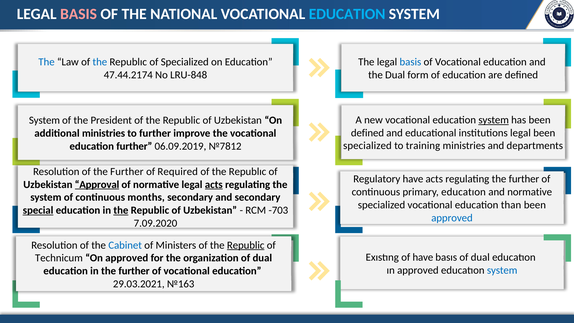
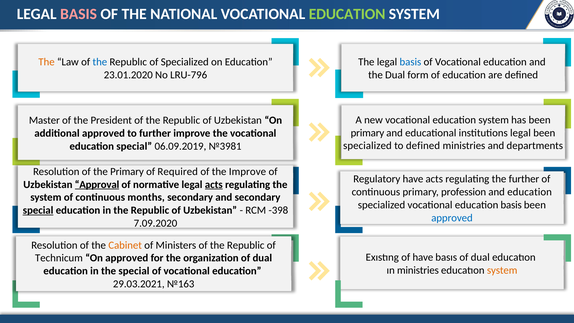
EDUCATION colour: light blue -> light green (347, 14)
The colour: blue -> orange (47, 62)
47.44.2174: 47.44.2174 -> 23.01.2020 (128, 75)
LRU-848: LRU-848 -> LRU-796 (189, 75)
system underline: present -> none (494, 120)
System: System -> Master (44, 120)
defined: defined -> primary (367, 133)
additional ministries: ministries -> approved (103, 133)
to training: training -> defined (423, 146)
education further: further -> special (134, 146)
№7812: №7812 -> №3981 (225, 146)
of the Further: Further -> Primary (127, 171)
Republıc: Republıc -> Improve (247, 171)
primary educatıon: educatıon -> profession (464, 192)
and normative: normative -> education (530, 192)
education than: than -> basis (511, 205)
the underline: present -> none (121, 210)
-703: -703 -> -398 (278, 210)
Cabinet colour: blue -> orange (125, 245)
Republic underline: present -> none (246, 245)
ın approved: approved -> ministries (418, 270)
system colour: blue -> orange (502, 270)
in the further: further -> special (134, 271)
